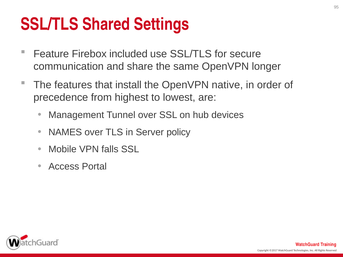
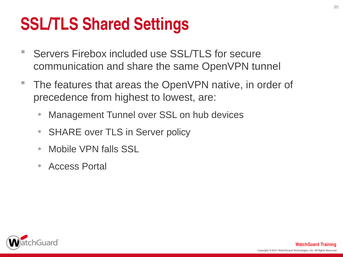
Feature: Feature -> Servers (51, 54)
OpenVPN longer: longer -> tunnel (266, 67)
install: install -> areas (128, 85)
NAMES: NAMES -> SHARE (65, 132)
